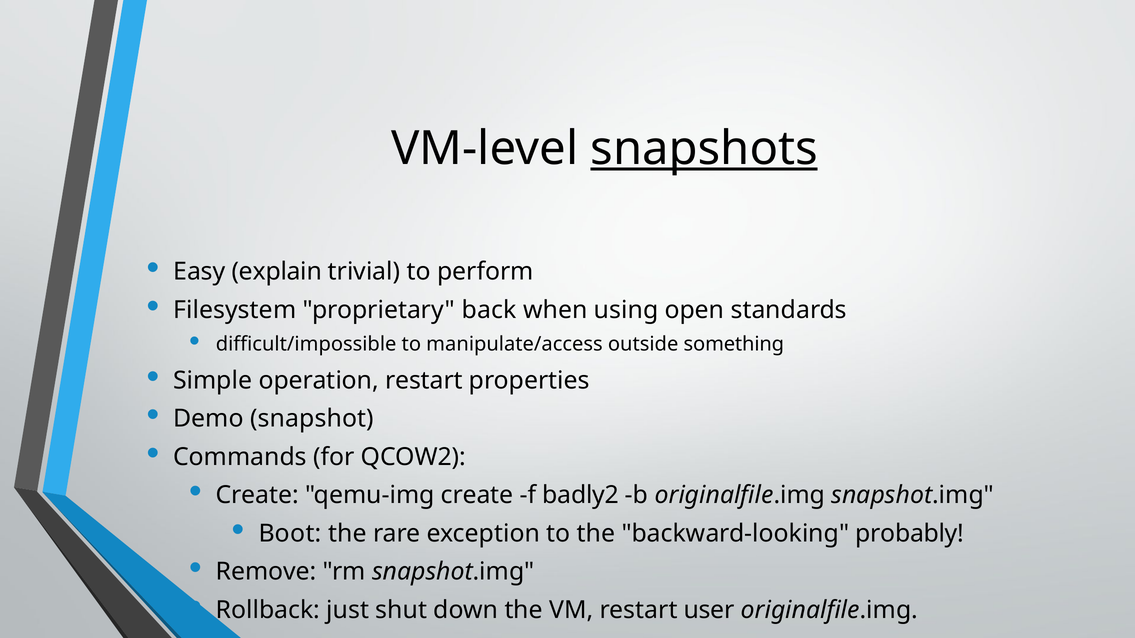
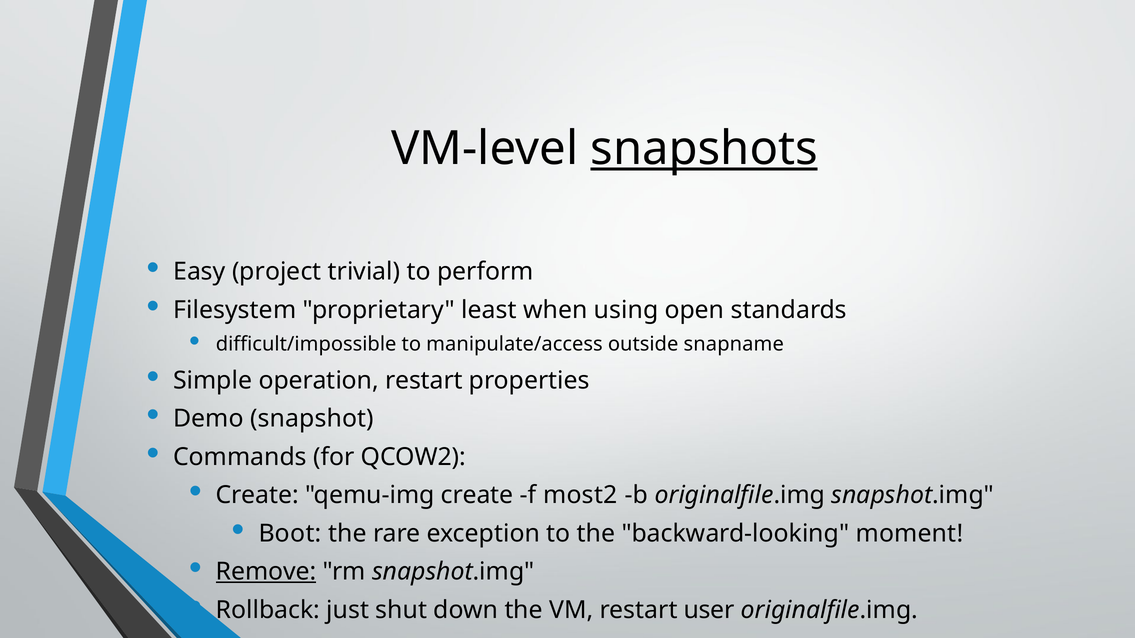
explain: explain -> project (277, 272)
back: back -> least (489, 310)
something: something -> snapname (734, 344)
badly2: badly2 -> most2 (580, 496)
probably: probably -> moment (909, 534)
Remove underline: none -> present (266, 572)
